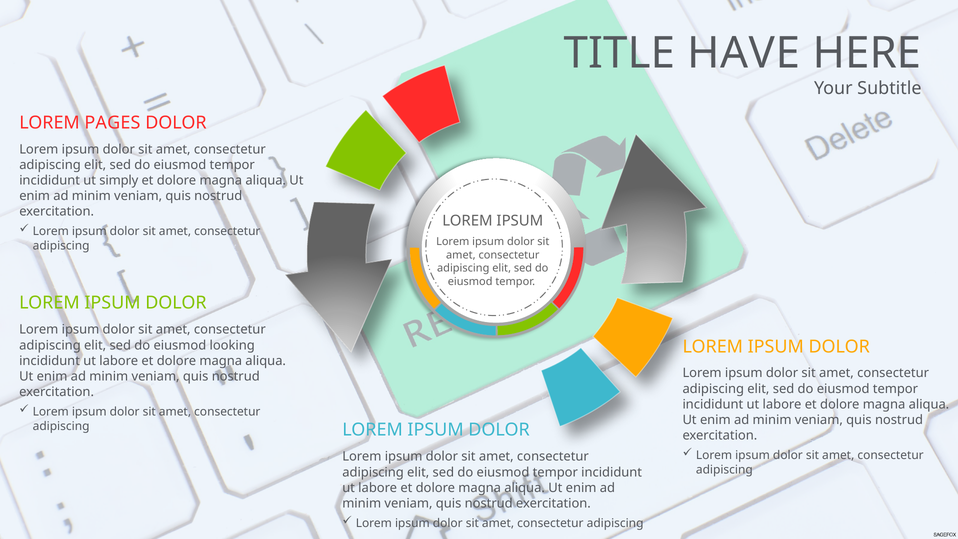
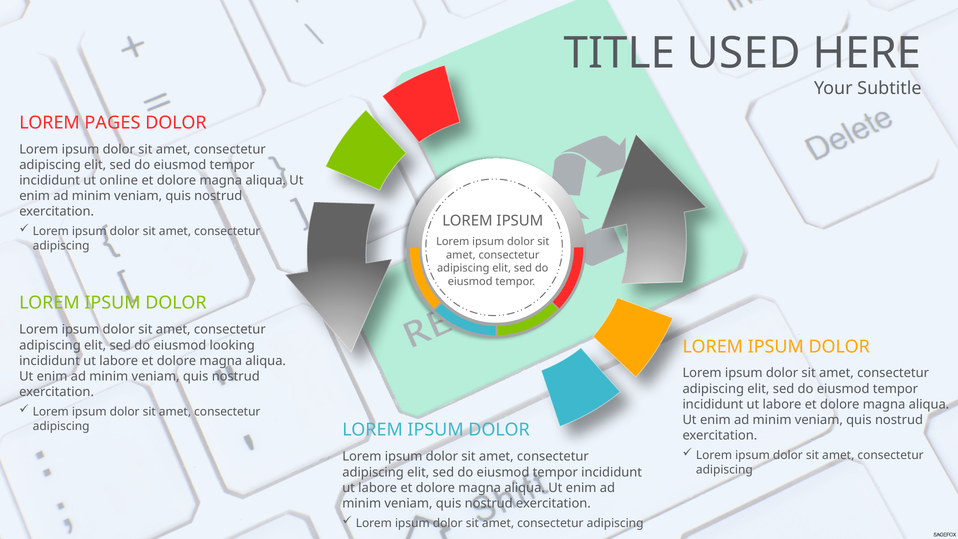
HAVE: HAVE -> USED (744, 53)
simply: simply -> online (119, 180)
